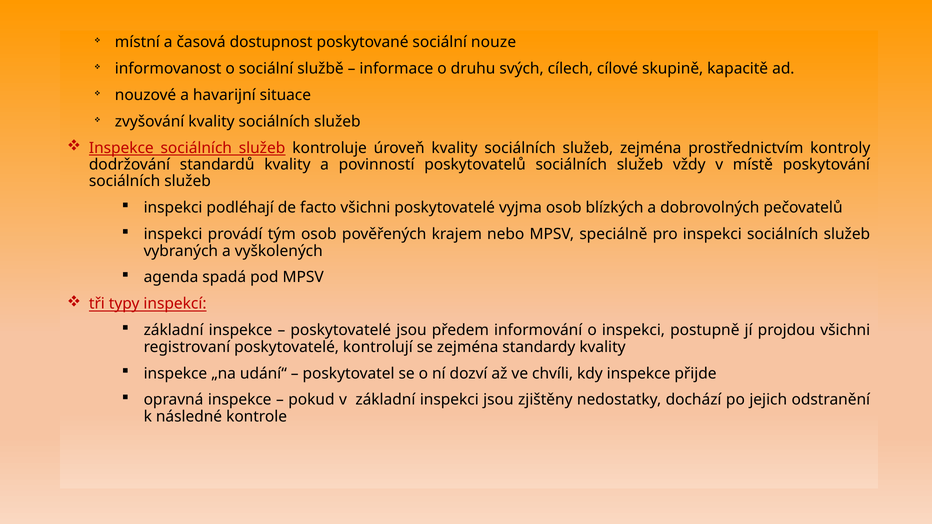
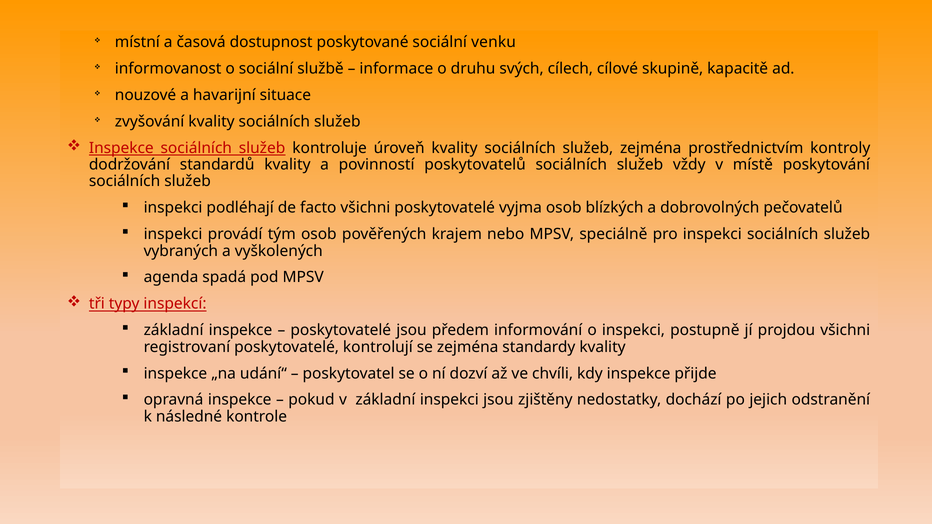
nouze: nouze -> venku (494, 42)
